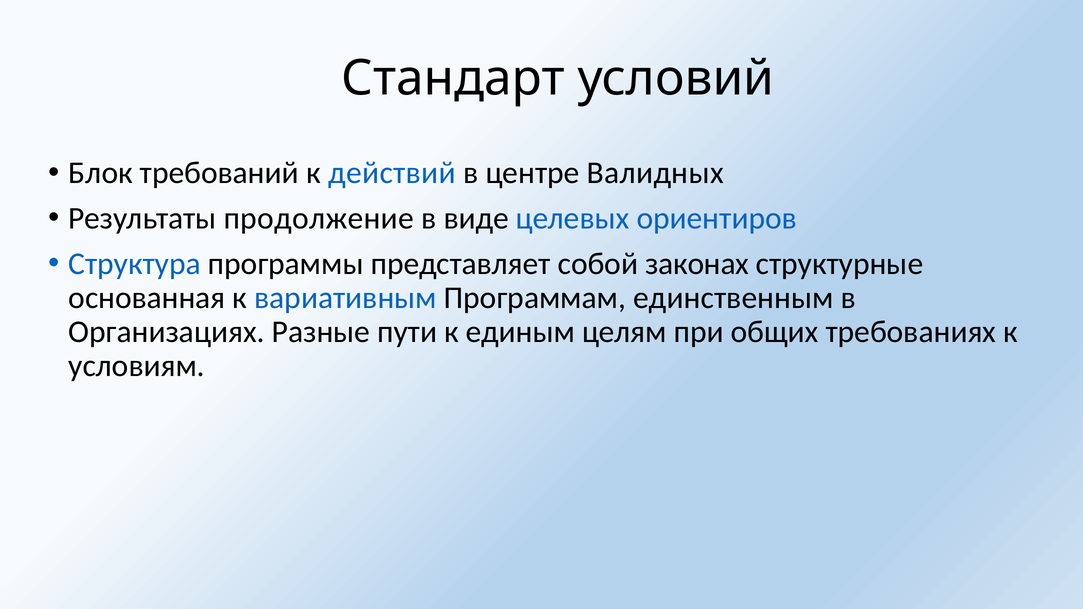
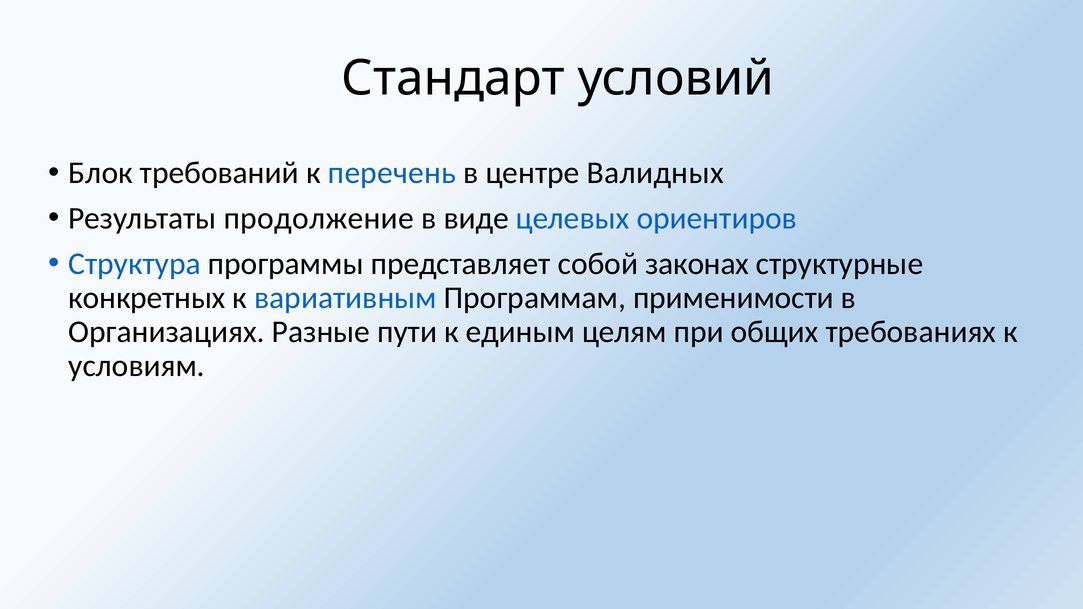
действий: действий -> перечень (392, 173)
основанная: основанная -> конкретных (147, 298)
единственным: единственным -> применимости (733, 298)
